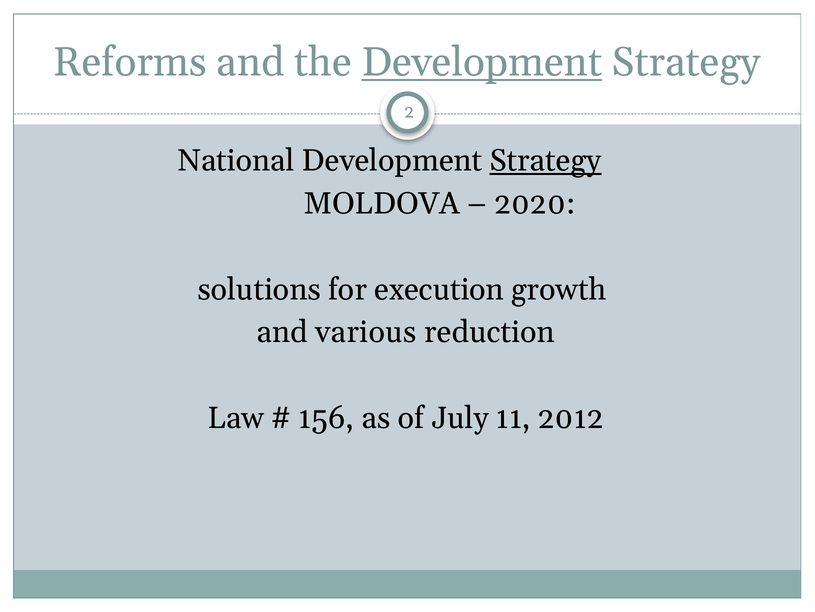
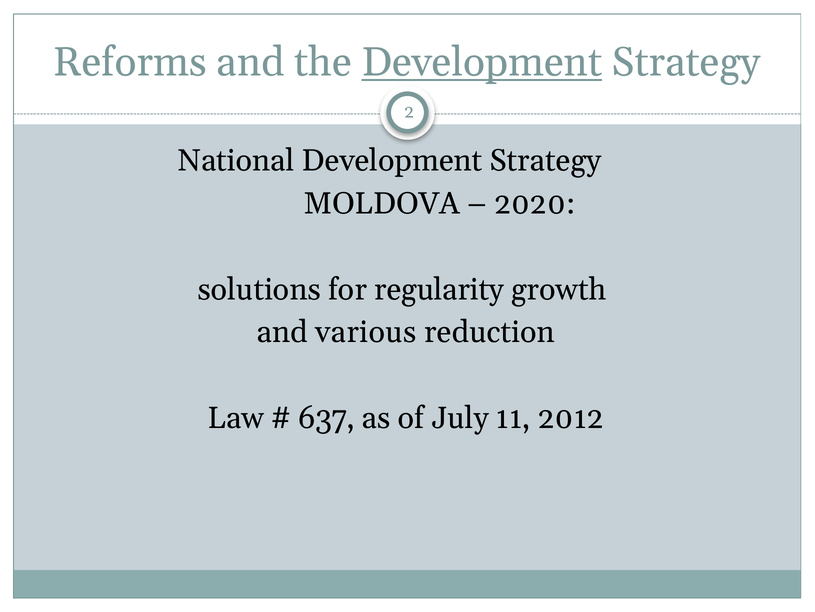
Strategy underline: present -> none (546, 161)
execution: execution -> regularity (439, 289)
156: 156 -> 637 (327, 418)
